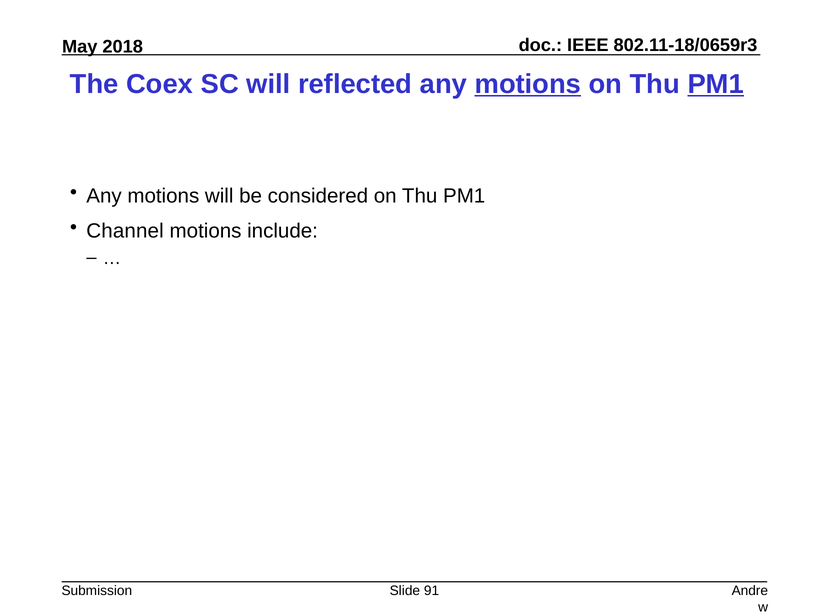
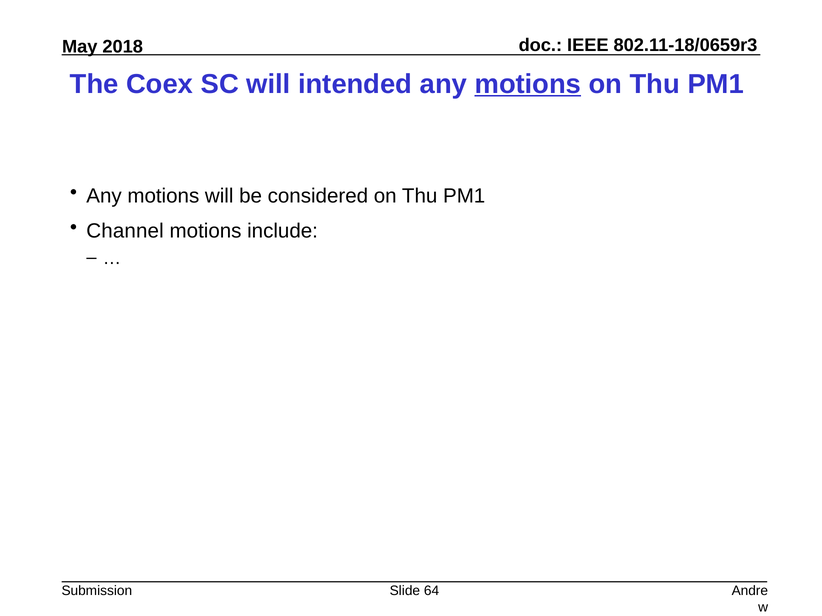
reflected: reflected -> intended (355, 84)
PM1 underline: present -> none (716, 84)
91: 91 -> 64 (432, 591)
